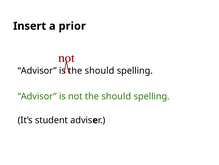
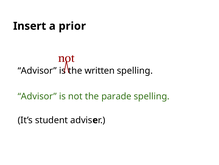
is the should: should -> written (100, 70)
not the should: should -> parade (116, 96)
